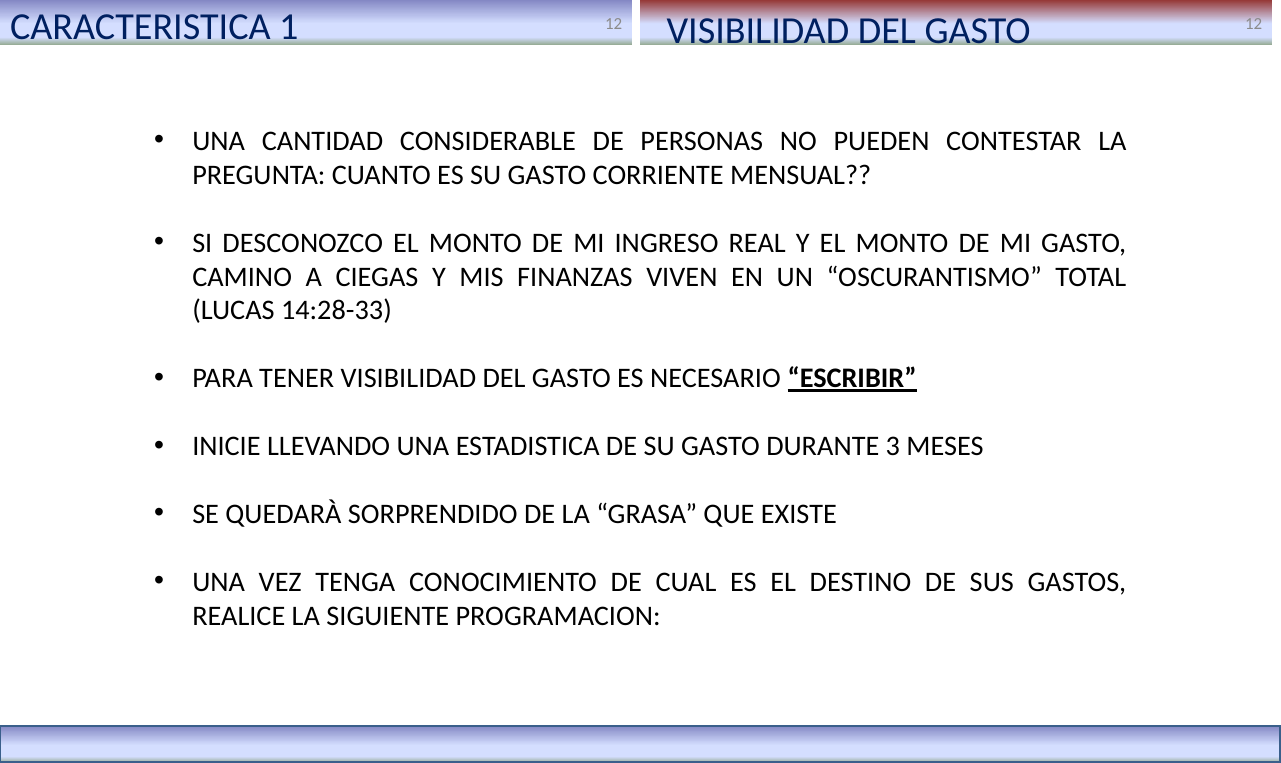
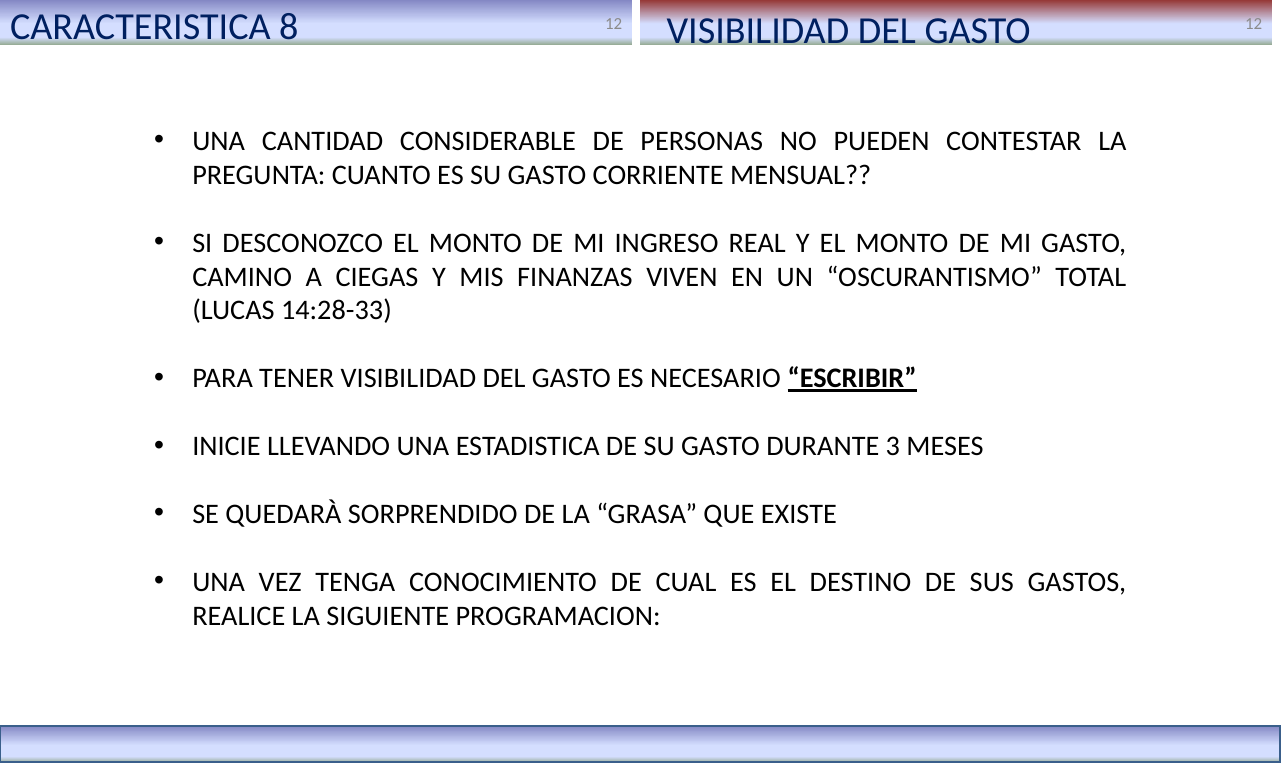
1: 1 -> 8 (289, 27)
